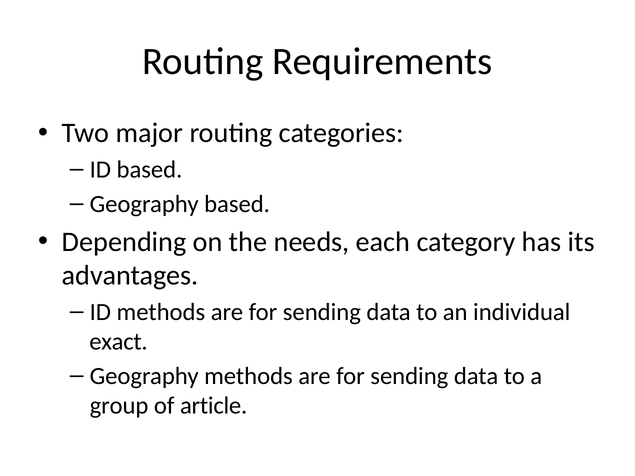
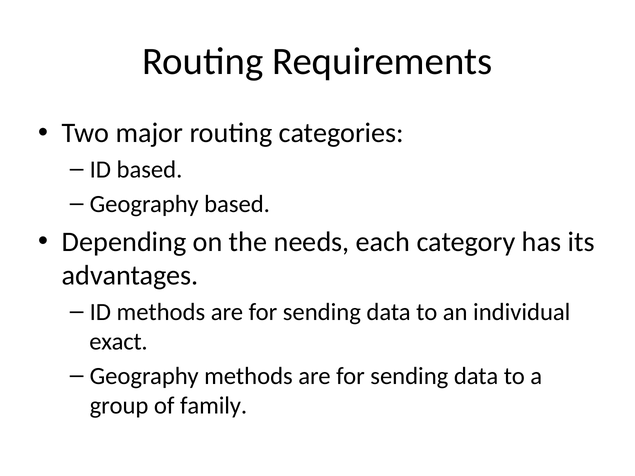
article: article -> family (214, 406)
